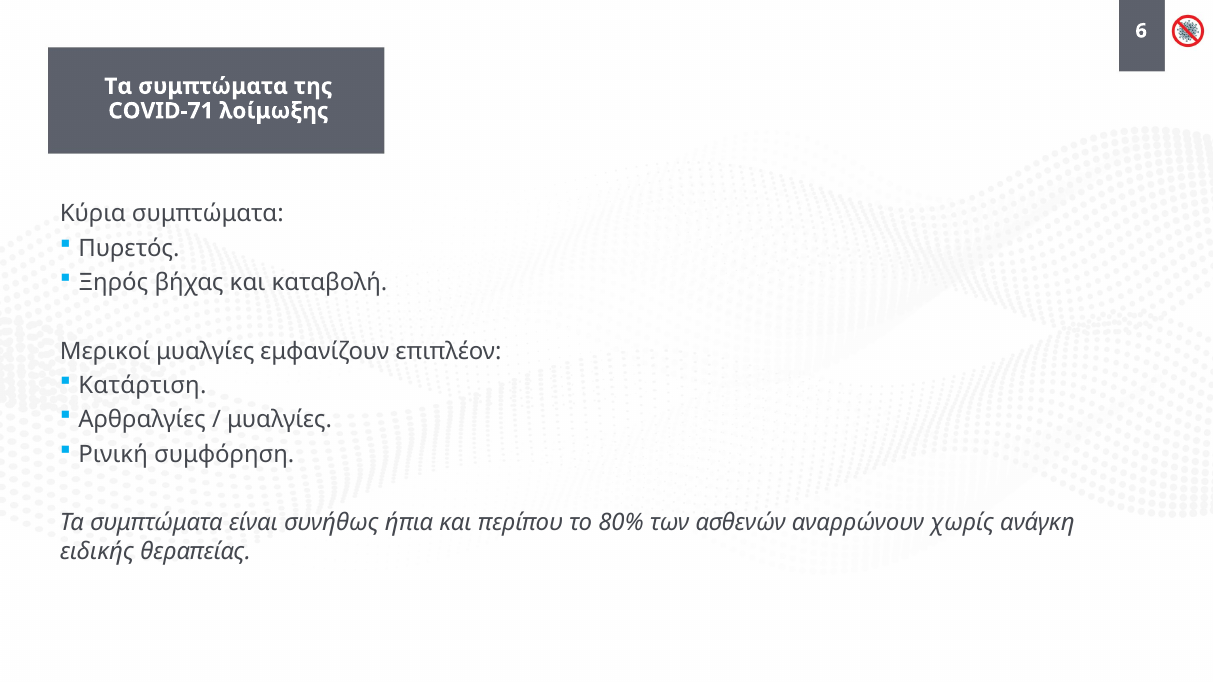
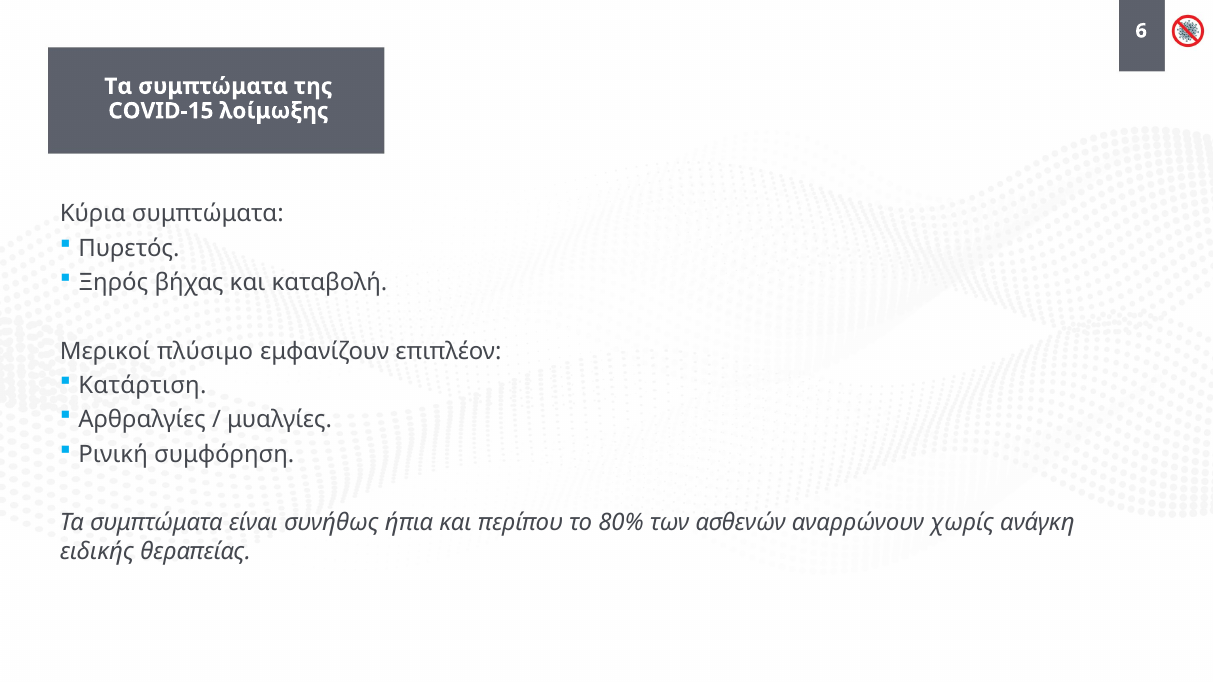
COVID-71: COVID-71 -> COVID-15 (161, 111)
Μερικοί μυαλγίες: μυαλγίες -> πλύσιμο (205, 351)
